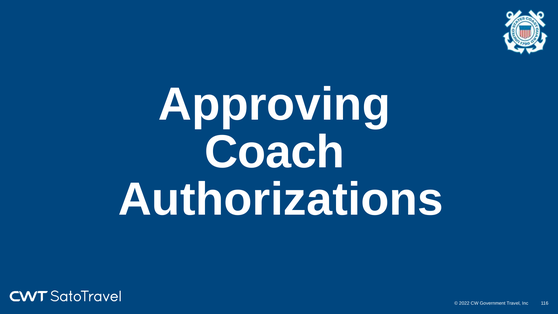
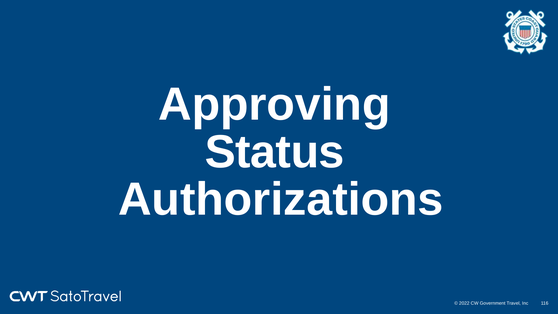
Coach: Coach -> Status (275, 152)
